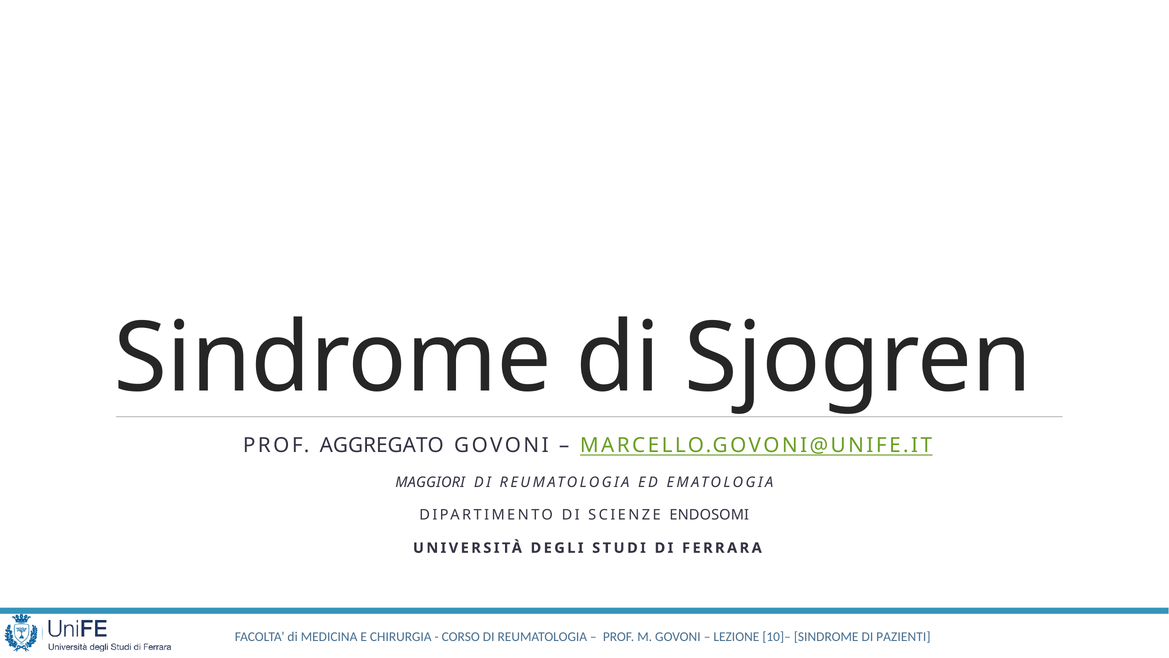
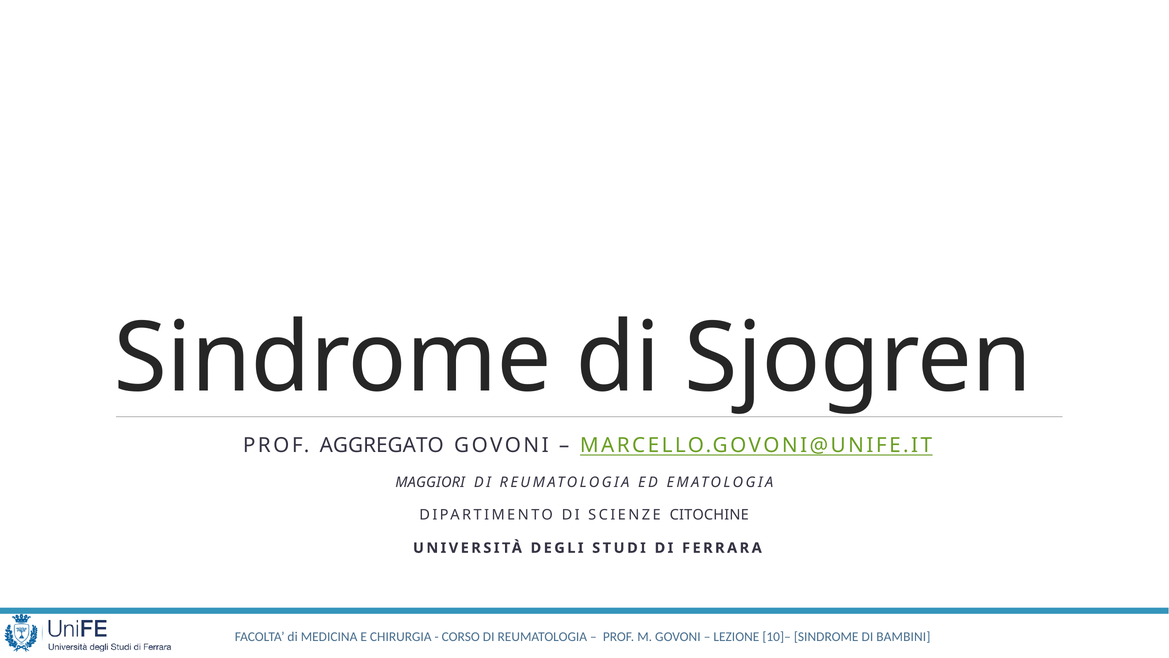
ENDOSOMI: ENDOSOMI -> CITOCHINE (709, 515)
PAZIENTI: PAZIENTI -> BAMBINI (903, 636)
